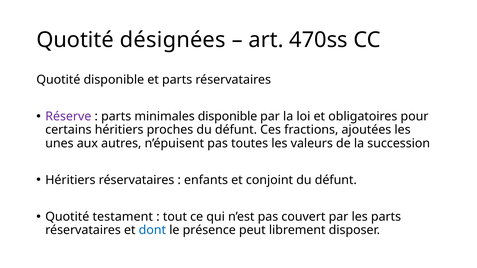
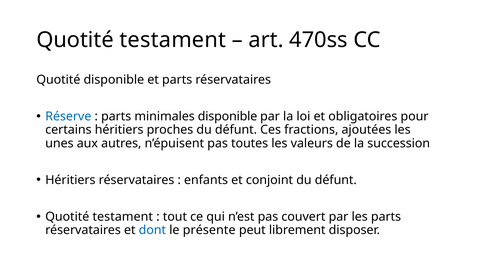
désignées: désignées -> testament (173, 40)
Réserve colour: purple -> blue (68, 117)
présence: présence -> présente (209, 230)
